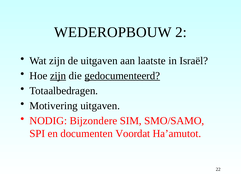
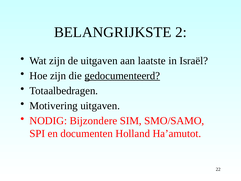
WEDEROPBOUW: WEDEROPBOUW -> BELANGRIJKSTE (113, 32)
zijn underline: present -> none (58, 76)
Voordat: Voordat -> Holland (133, 133)
